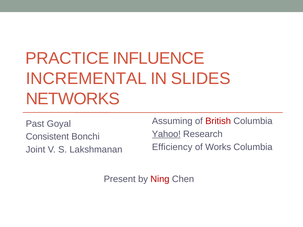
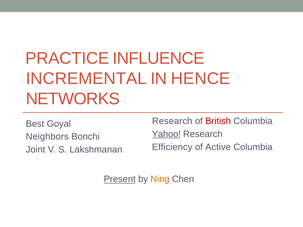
SLIDES: SLIDES -> HENCE (201, 79)
Assuming: Assuming -> Research (172, 121)
Past: Past -> Best (35, 124)
Consistent: Consistent -> Neighbors (47, 137)
Works: Works -> Active (218, 147)
Present underline: none -> present (120, 179)
Ning colour: red -> orange (160, 179)
